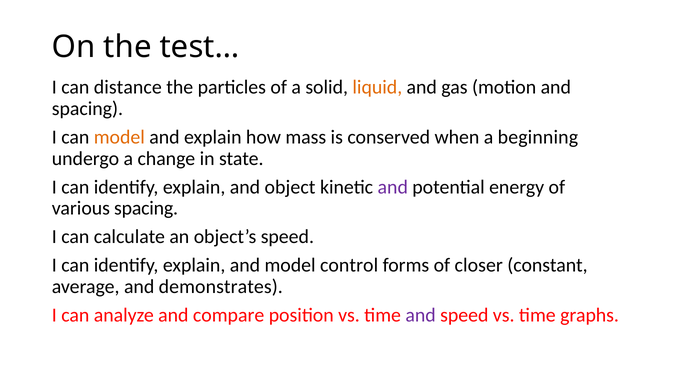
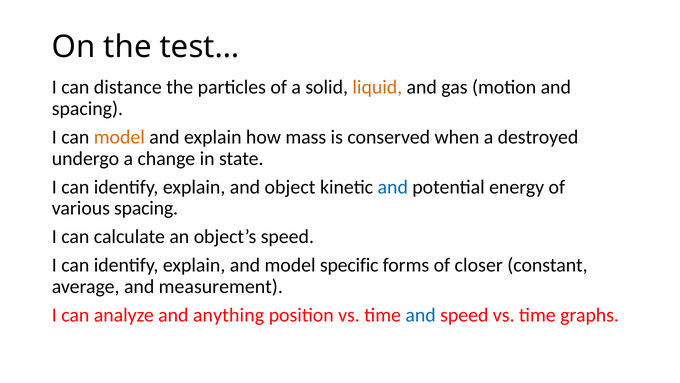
beginning: beginning -> destroyed (538, 137)
and colour: purple -> blue (393, 187)
control: control -> specific (349, 265)
demonstrates: demonstrates -> measurement (221, 286)
compare: compare -> anything (229, 315)
and colour: purple -> blue (421, 315)
